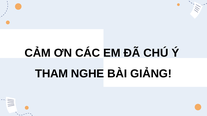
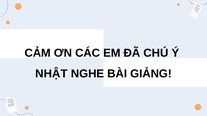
THAM: THAM -> NHẬT (51, 74)
